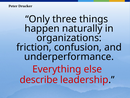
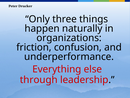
describe: describe -> through (39, 79)
